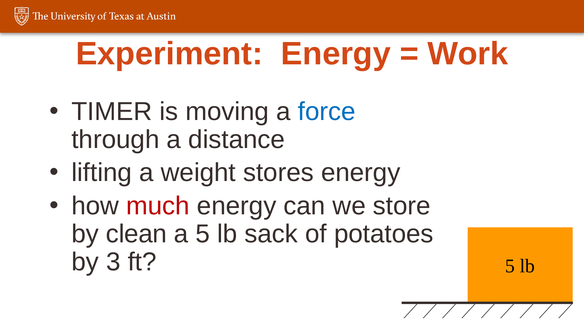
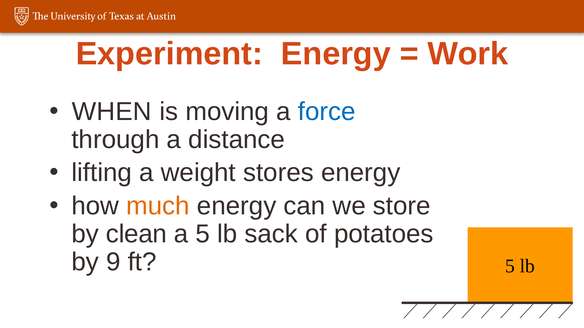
TIMER: TIMER -> WHEN (112, 112)
much colour: red -> orange (158, 206)
3: 3 -> 9 (113, 262)
